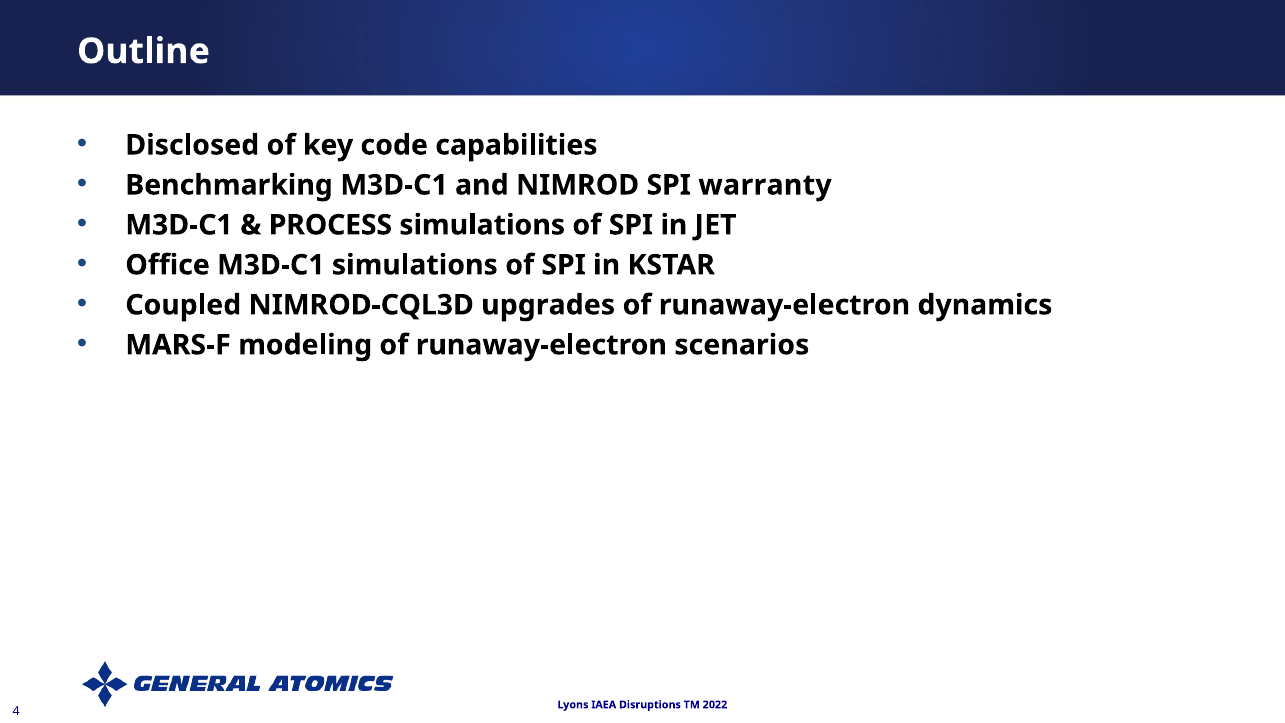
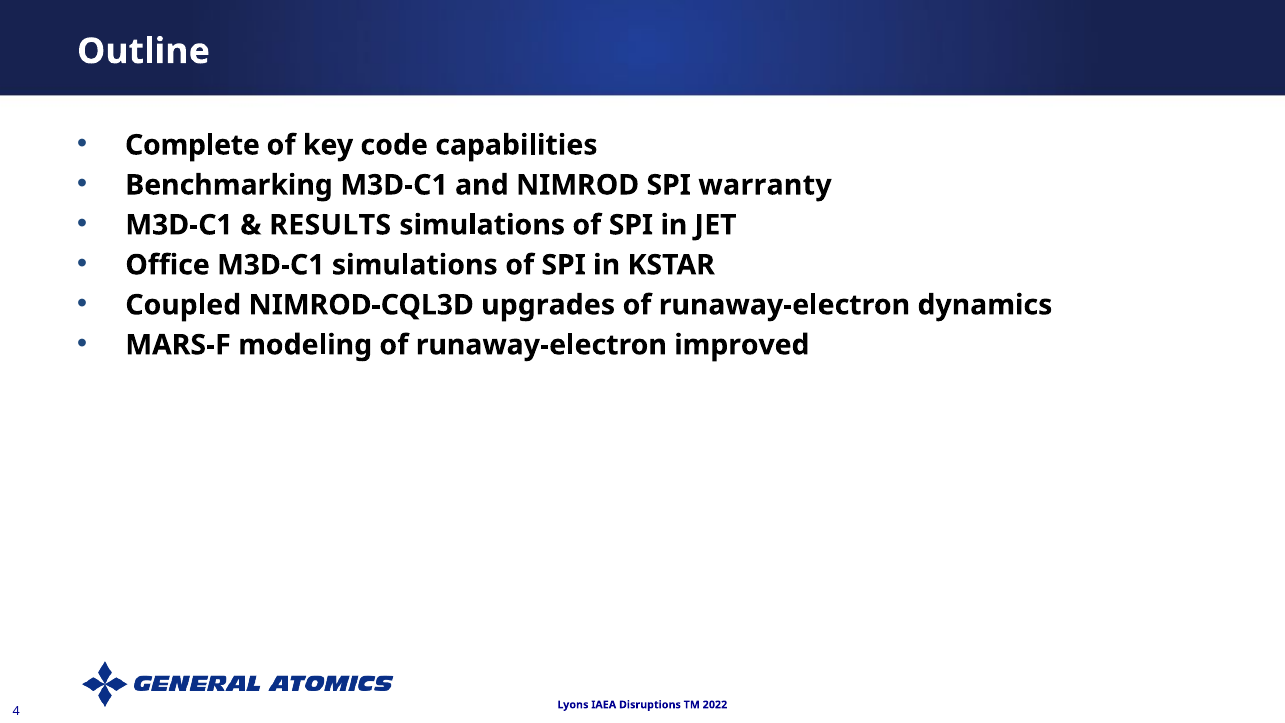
Disclosed: Disclosed -> Complete (192, 145)
PROCESS: PROCESS -> RESULTS (330, 225)
scenarios: scenarios -> improved (742, 345)
